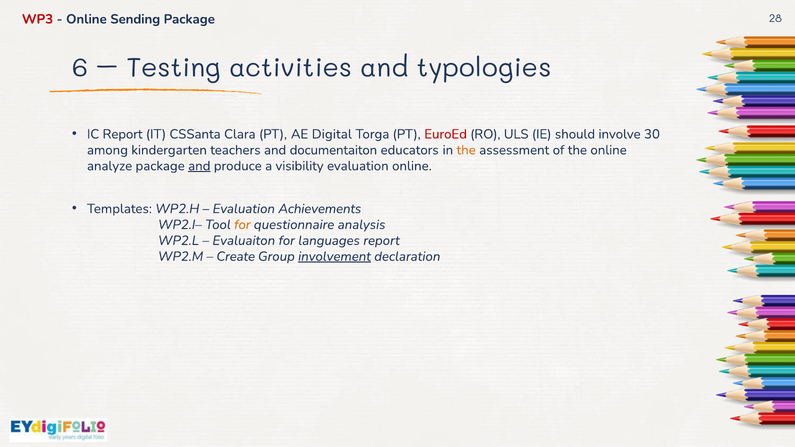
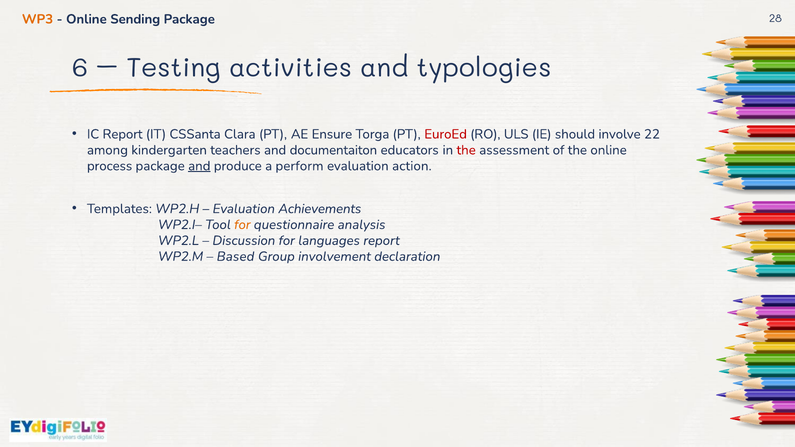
WP3 colour: red -> orange (38, 19)
Digital: Digital -> Ensure (332, 134)
30: 30 -> 22 (652, 134)
the colour: orange -> red (466, 150)
analyze: analyze -> process (110, 166)
visibility: visibility -> perform (299, 166)
evaluation online: online -> action (412, 166)
Evaluaiton: Evaluaiton -> Discussion (244, 241)
Create: Create -> Based (236, 257)
involvement underline: present -> none (334, 257)
